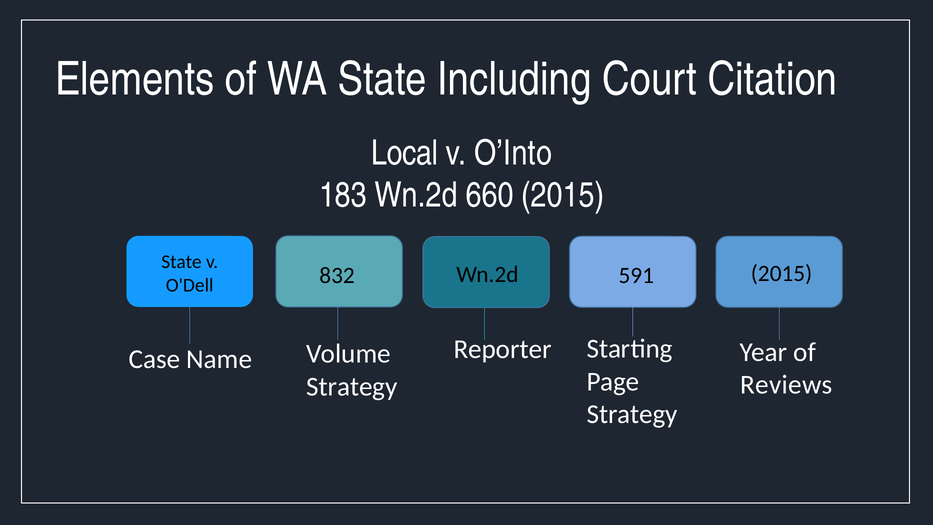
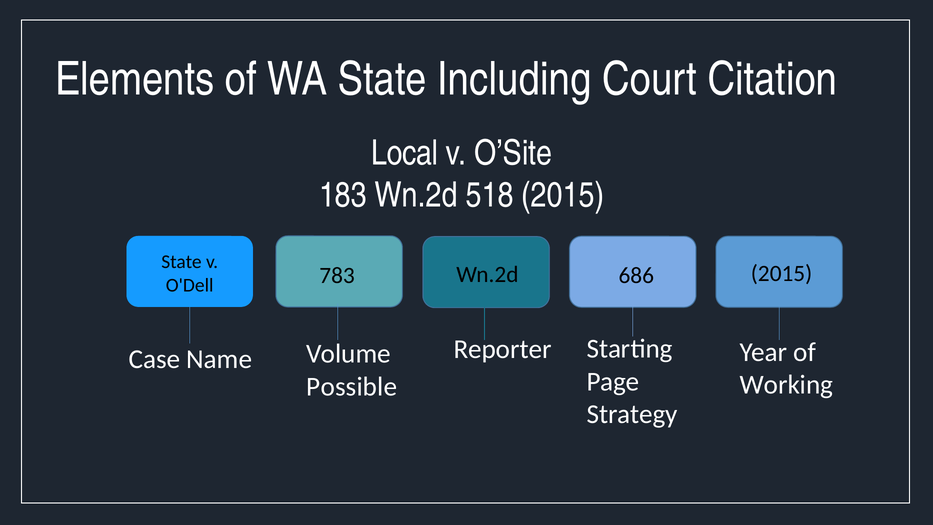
O’Into: O’Into -> O’Site (513, 153)
660: 660 -> 518 (490, 195)
832: 832 -> 783 (337, 275)
591: 591 -> 686 (636, 275)
Reviews: Reviews -> Working (787, 385)
Strategy: Strategy -> Possible (352, 386)
